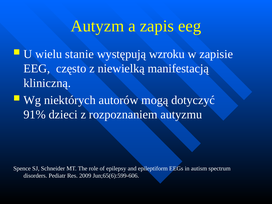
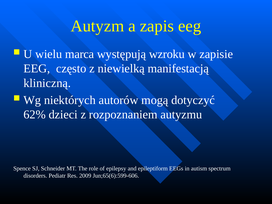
stanie: stanie -> marca (80, 54)
91%: 91% -> 62% (35, 115)
